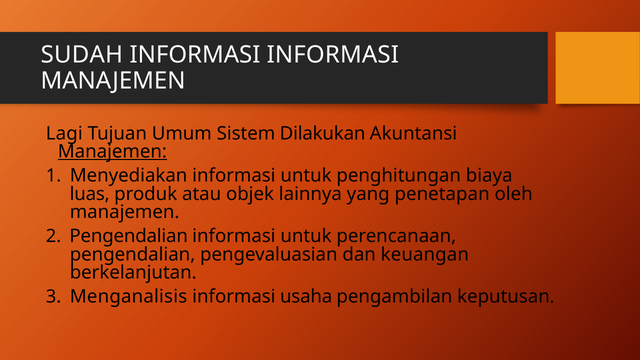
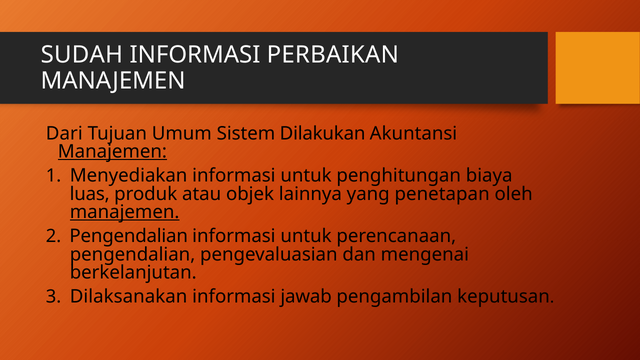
INFORMASI INFORMASI: INFORMASI -> PERBAIKAN (333, 55)
Lagi: Lagi -> Dari (64, 133)
manajemen underline: none -> present (125, 212)
keuangan: keuangan -> mengenai (425, 254)
Menganalisis: Menganalisis -> Dilaksanakan (129, 297)
usaha: usaha -> jawab (306, 297)
